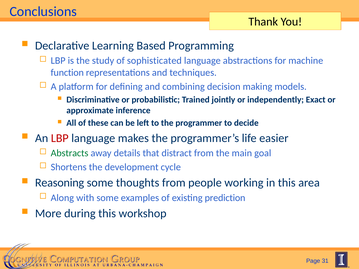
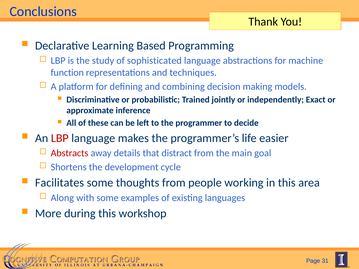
Abstracts colour: green -> red (70, 153)
Reasoning: Reasoning -> Facilitates (60, 183)
prediction: prediction -> languages (225, 198)
